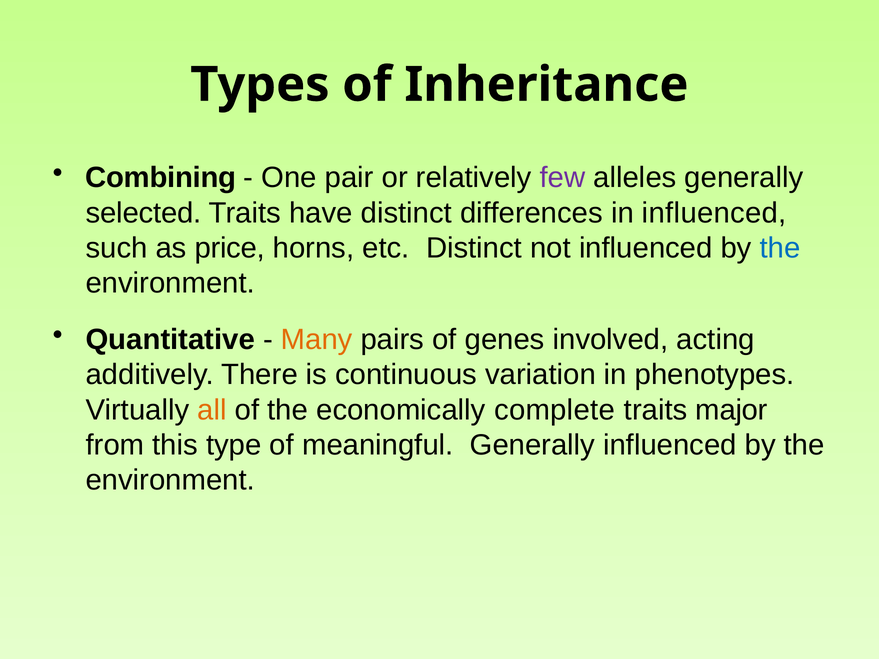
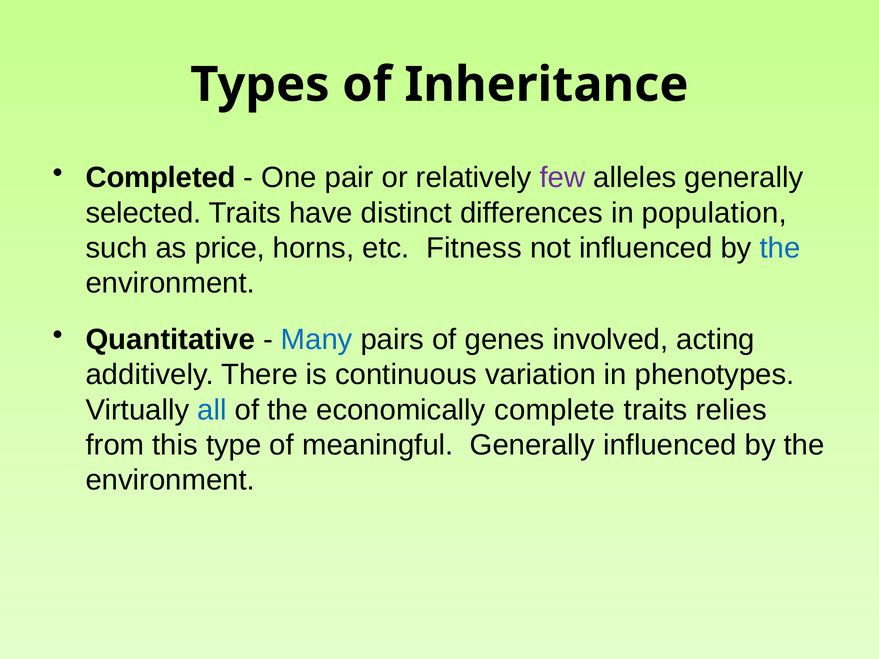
Combining: Combining -> Completed (161, 178)
in influenced: influenced -> population (714, 213)
etc Distinct: Distinct -> Fitness (474, 248)
Many colour: orange -> blue (317, 340)
all colour: orange -> blue (212, 410)
major: major -> relies (731, 410)
